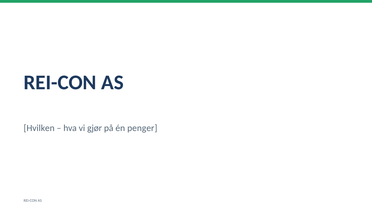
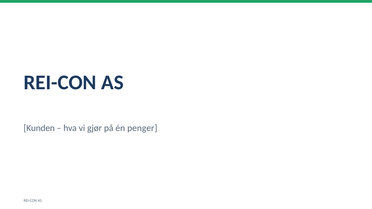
Hvilken: Hvilken -> Kunden (39, 128)
